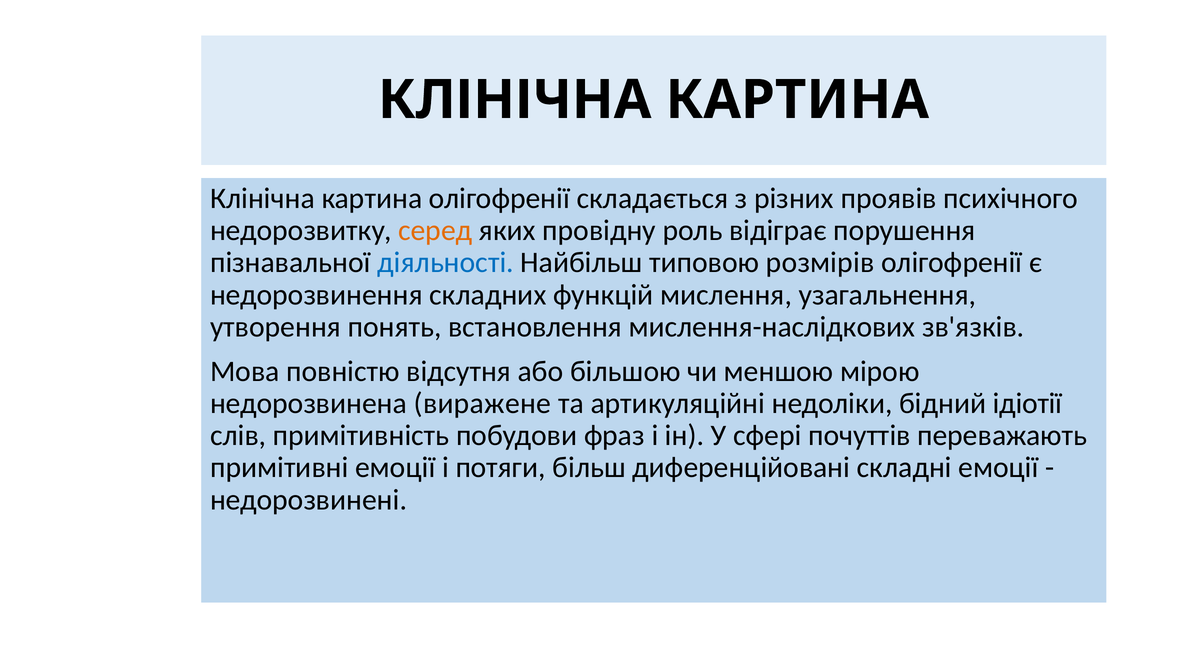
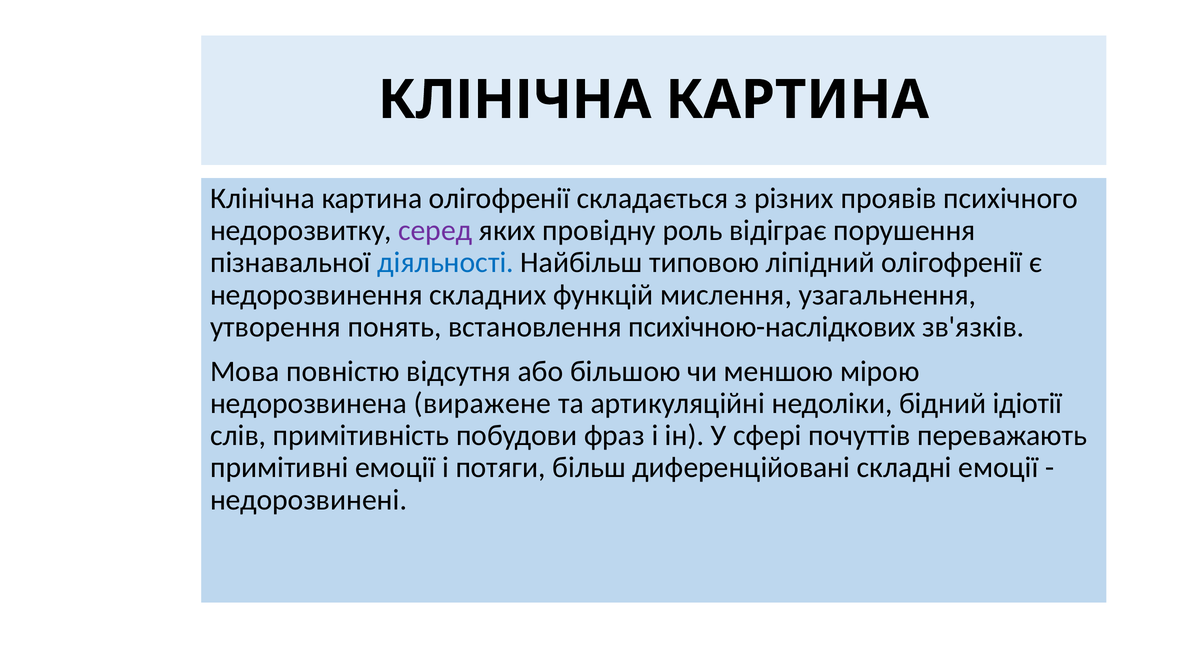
серед colour: orange -> purple (435, 230)
розмірів: розмірів -> ліпідний (820, 262)
мислення-наслідкових: мислення-наслідкових -> психічною-наслідкових (772, 326)
